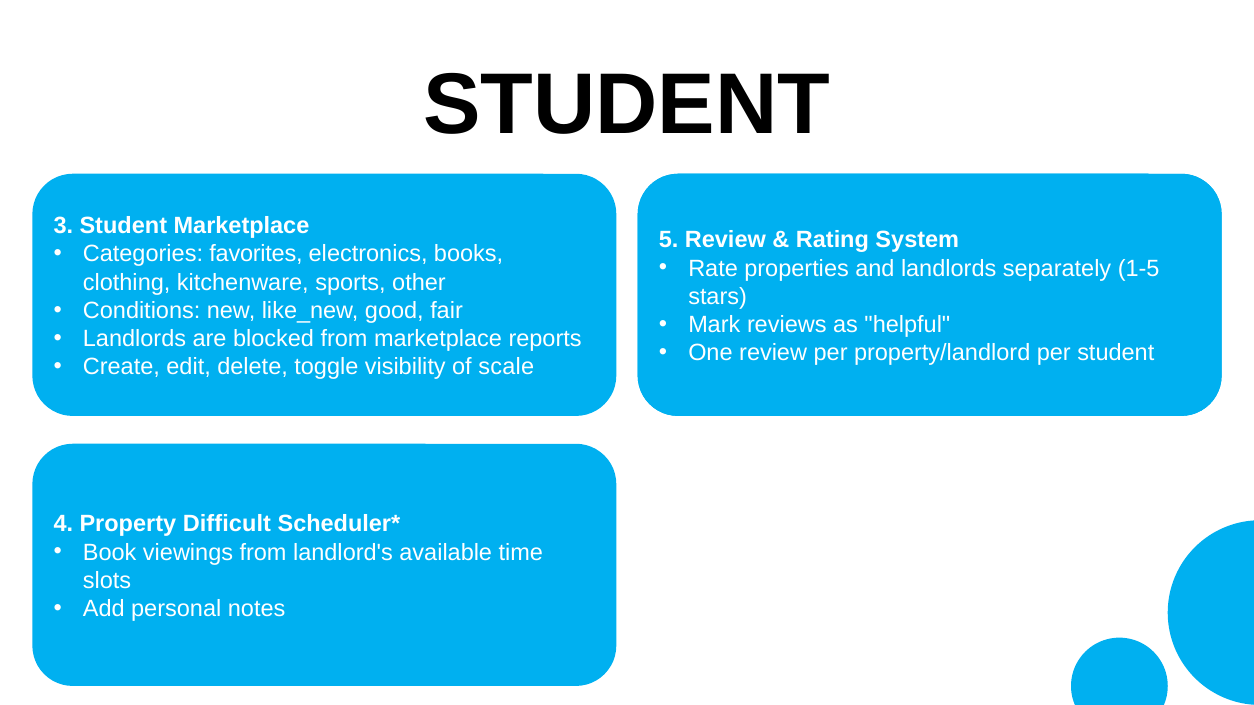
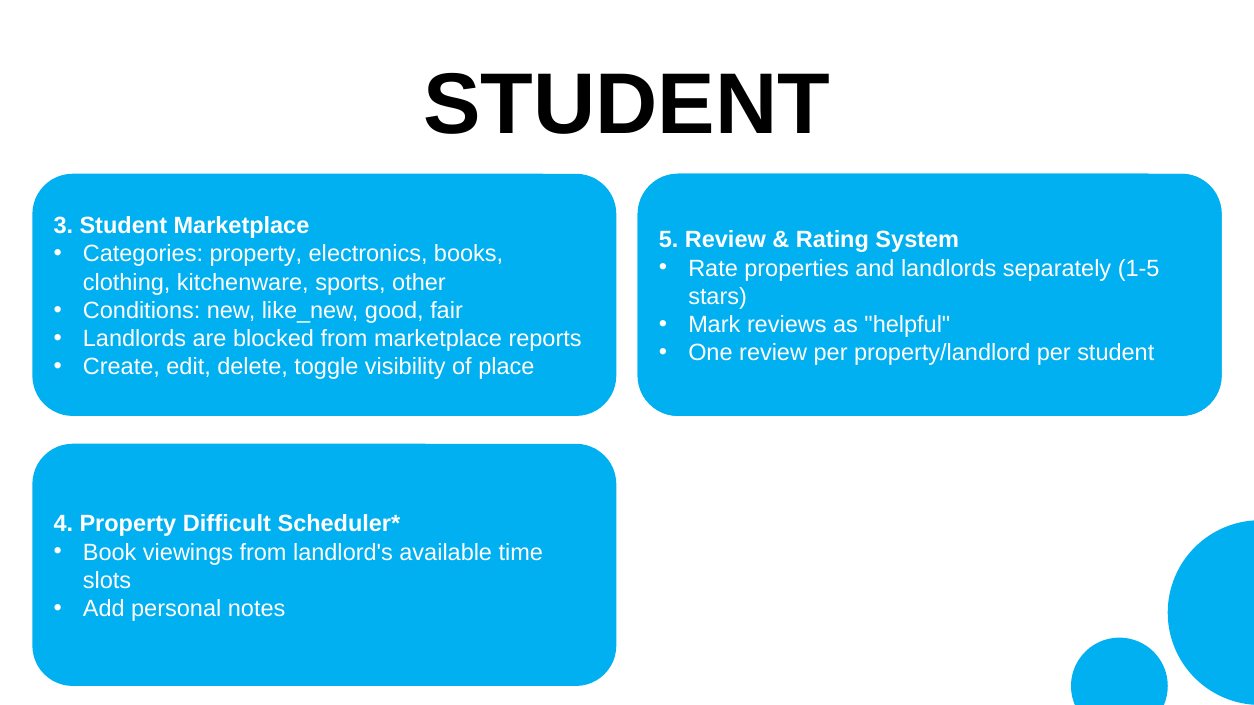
Categories favorites: favorites -> property (256, 254)
scale: scale -> place (506, 367)
